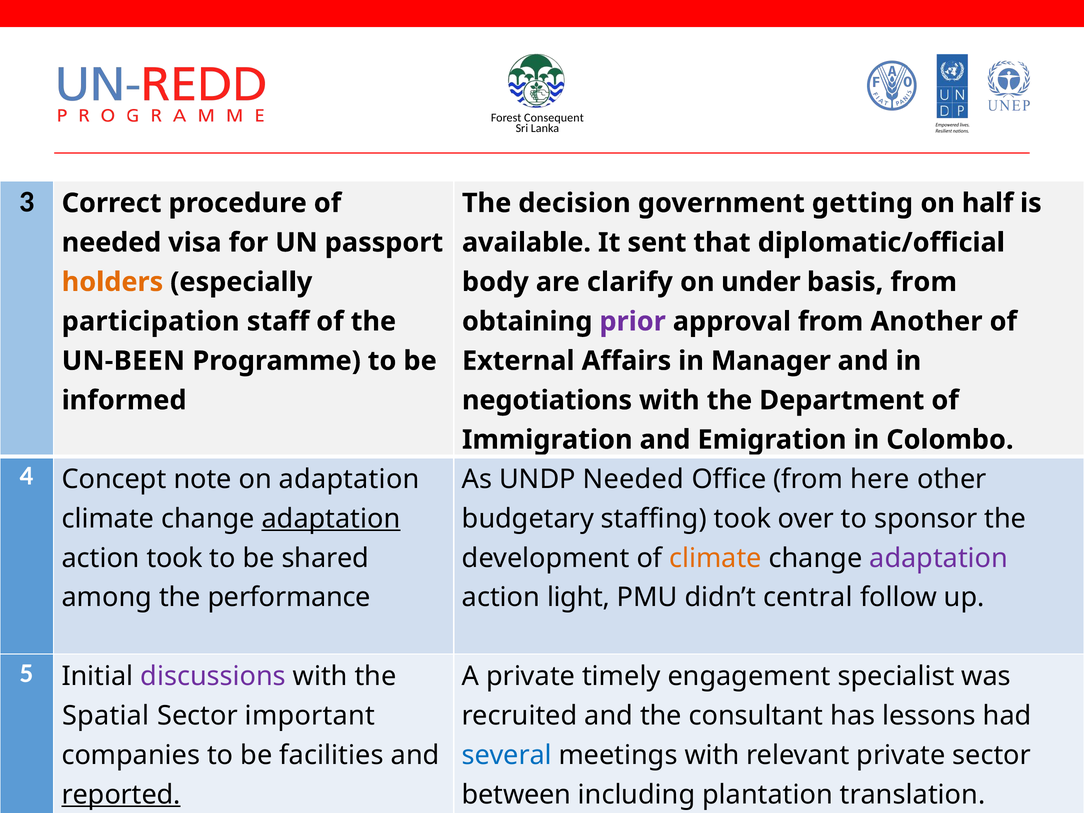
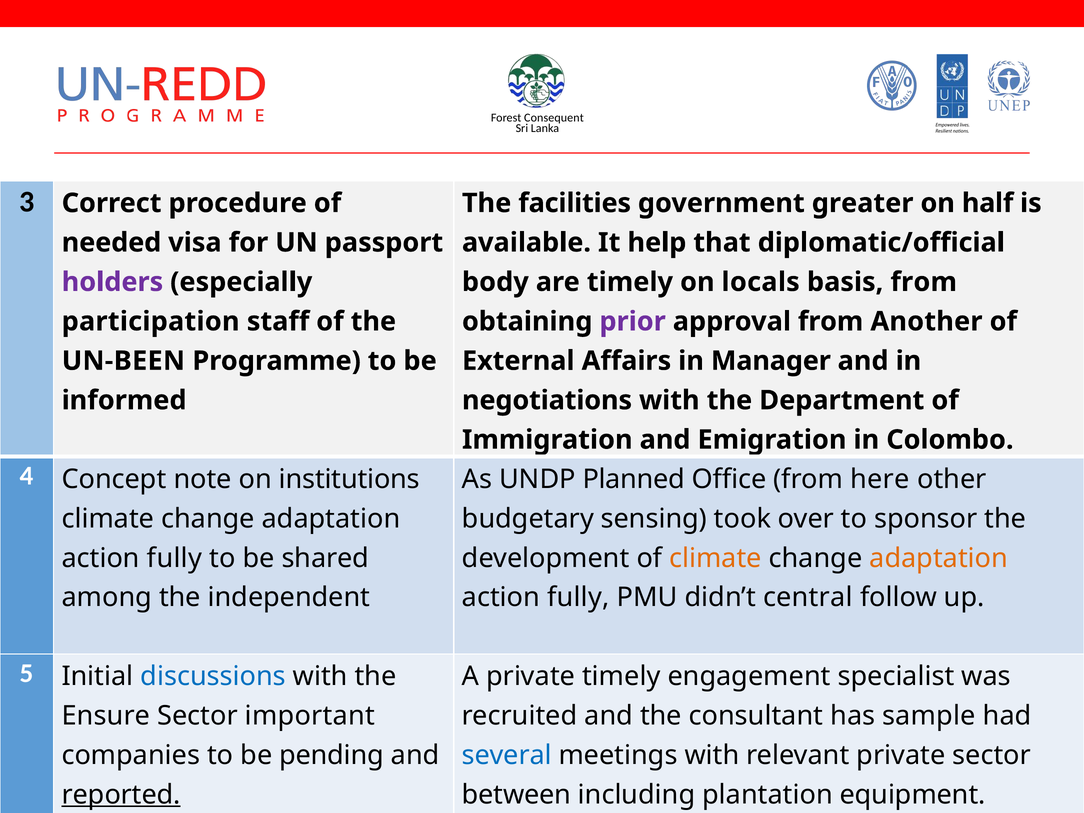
decision: decision -> facilities (575, 203)
getting: getting -> greater (863, 203)
sent: sent -> help (657, 243)
holders colour: orange -> purple (112, 282)
are clarify: clarify -> timely (630, 282)
under: under -> locals (761, 282)
on adaptation: adaptation -> institutions (349, 479)
UNDP Needed: Needed -> Planned (634, 479)
adaptation underline: present -> none (331, 519)
staffing: staffing -> sensing (654, 519)
took: took -> fully (174, 558)
adaptation colour: purple -> orange (939, 558)
performance: performance -> independent (289, 598)
light: light -> fully (578, 598)
discussions colour: purple -> blue (213, 676)
Spatial: Spatial -> Ensure (106, 716)
lessons: lessons -> sample (929, 716)
facilities: facilities -> pending (332, 755)
translation: translation -> equipment (913, 795)
